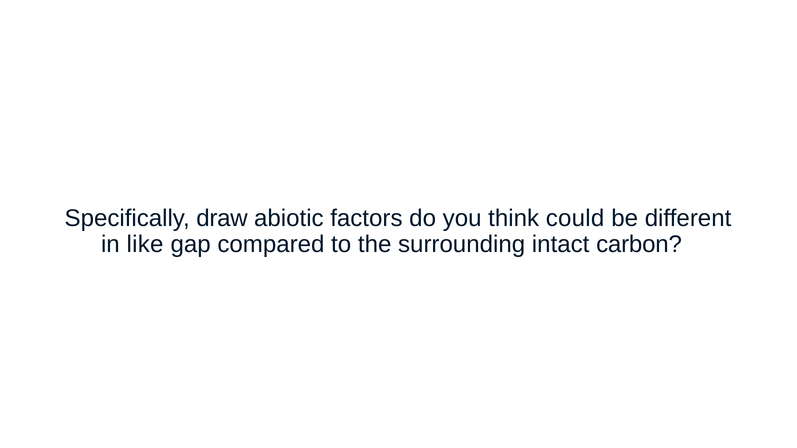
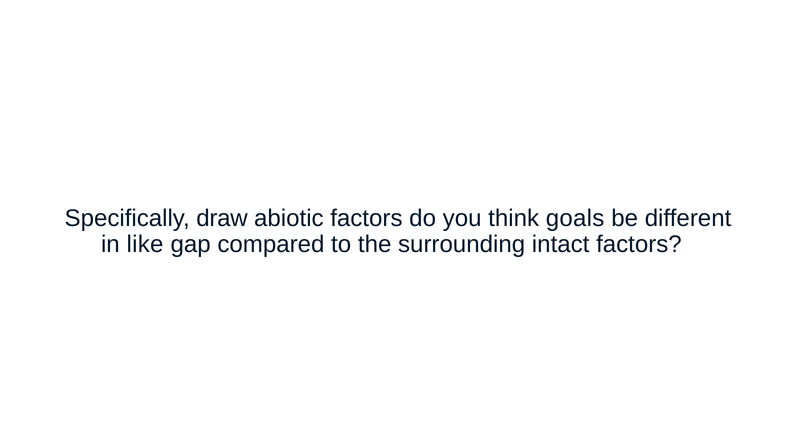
could: could -> goals (575, 219)
intact carbon: carbon -> factors (639, 245)
